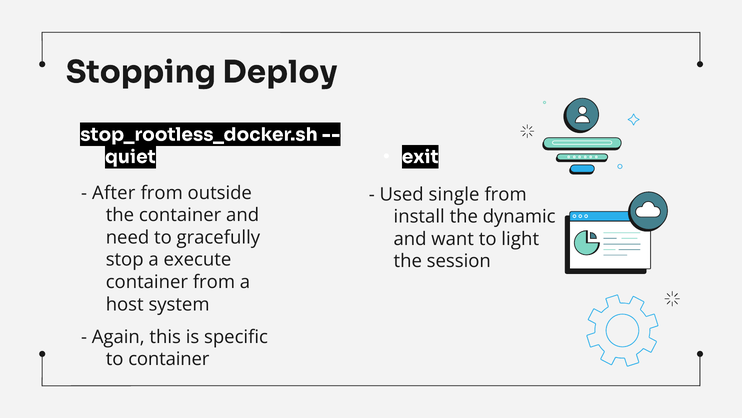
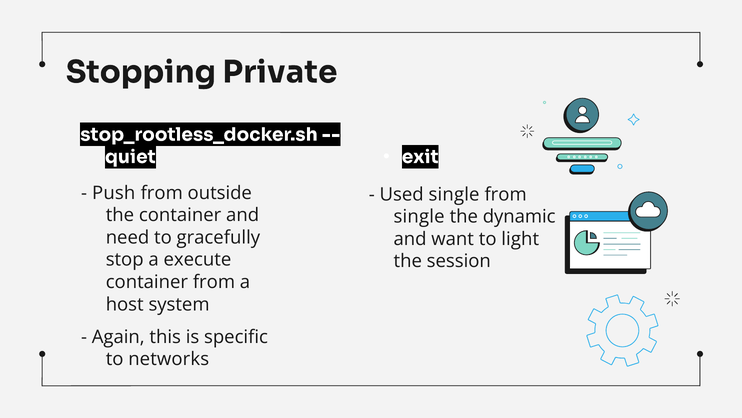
Deploy: Deploy -> Private (280, 72)
After: After -> Push (114, 193)
install: install -> single (419, 216)
to container: container -> networks (169, 359)
